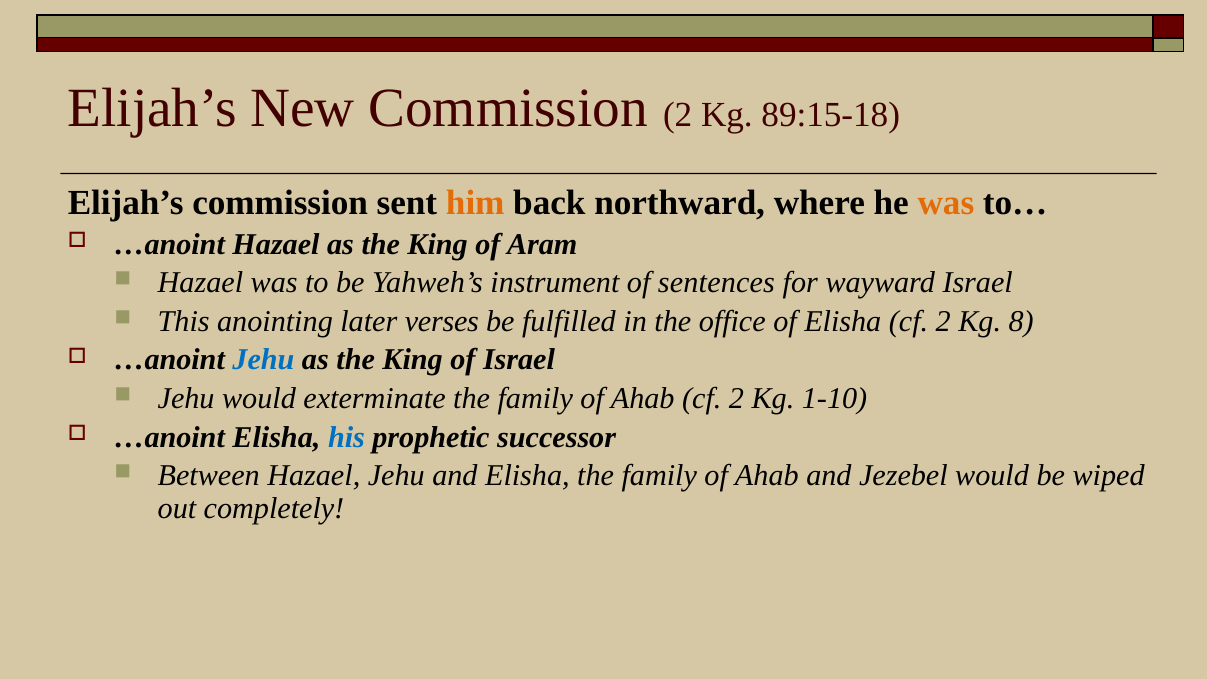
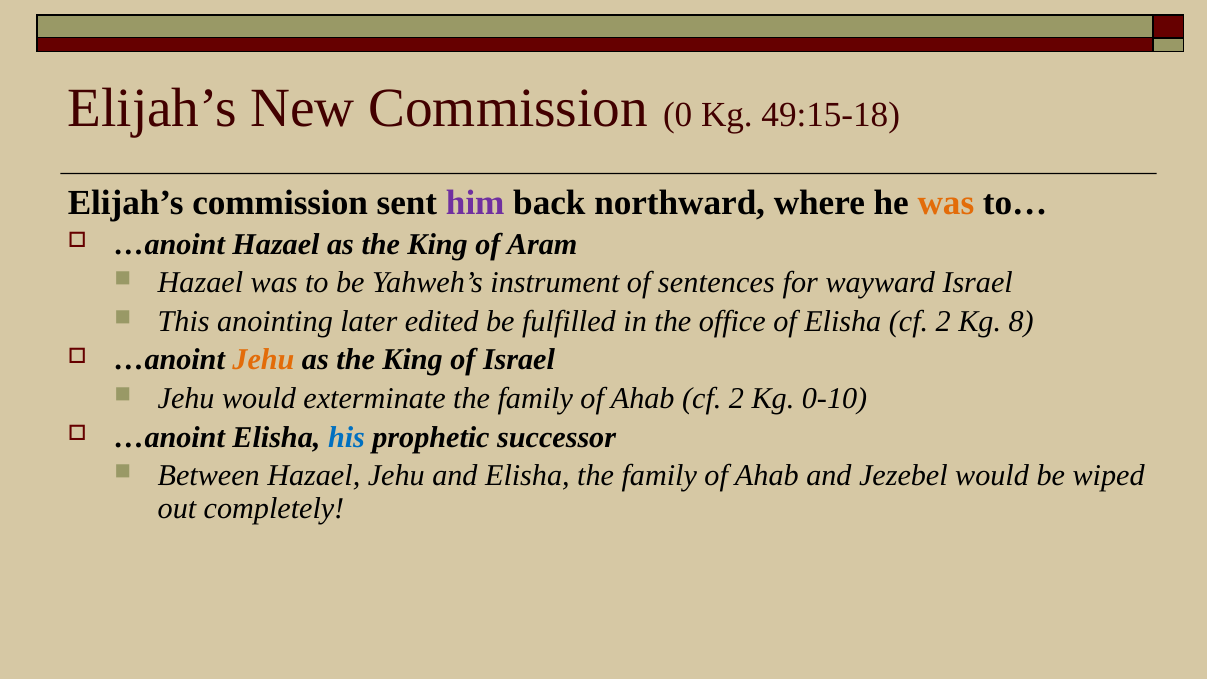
Commission 2: 2 -> 0 (678, 115)
89:15-18: 89:15-18 -> 49:15-18 (831, 115)
him colour: orange -> purple (475, 203)
verses: verses -> edited (442, 321)
Jehu colour: blue -> orange (263, 360)
1-10: 1-10 -> 0-10 (835, 399)
